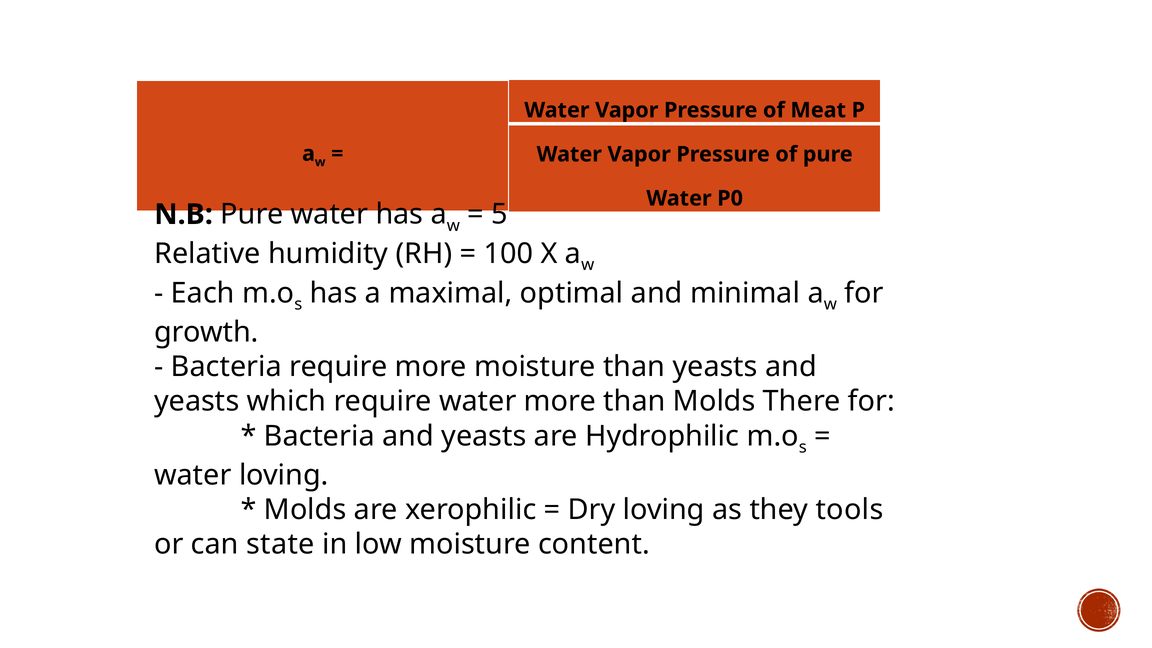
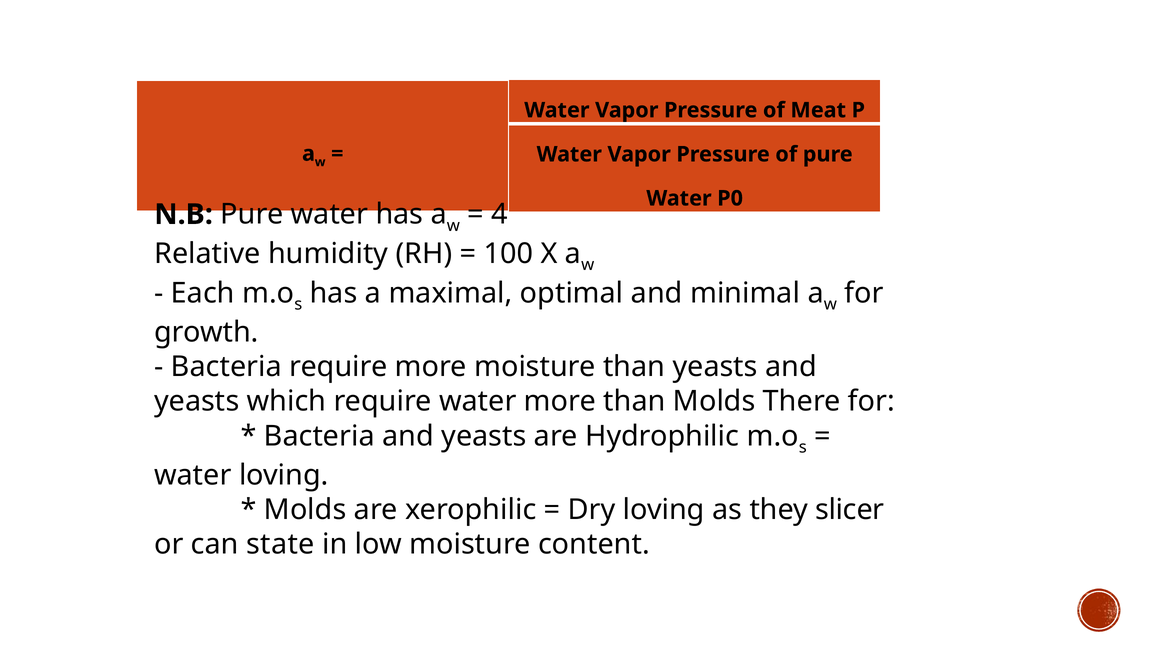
5: 5 -> 4 (500, 214)
tools: tools -> slicer (850, 510)
